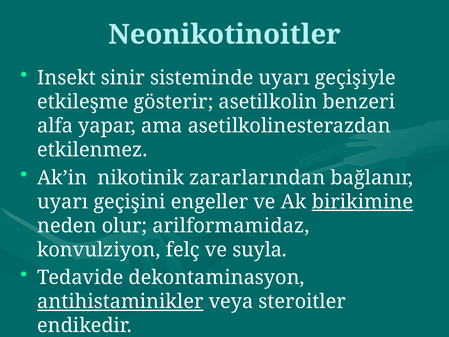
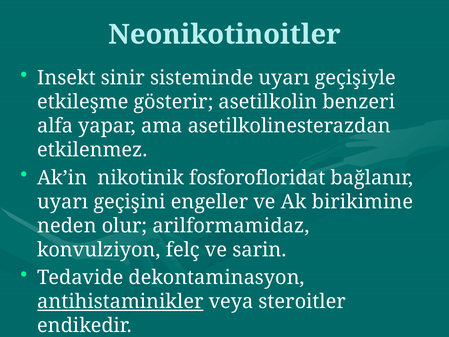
zararlarından: zararlarından -> fosforofloridat (257, 178)
birikimine underline: present -> none (362, 202)
suyla: suyla -> sarin (259, 250)
